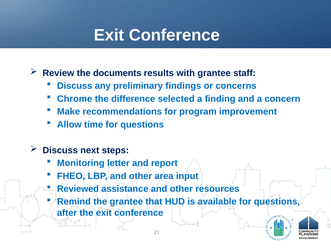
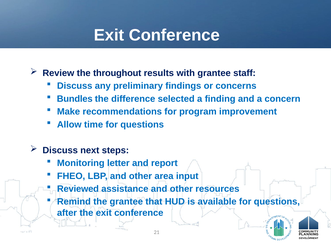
documents: documents -> throughout (117, 73)
Chrome: Chrome -> Bundles (75, 99)
